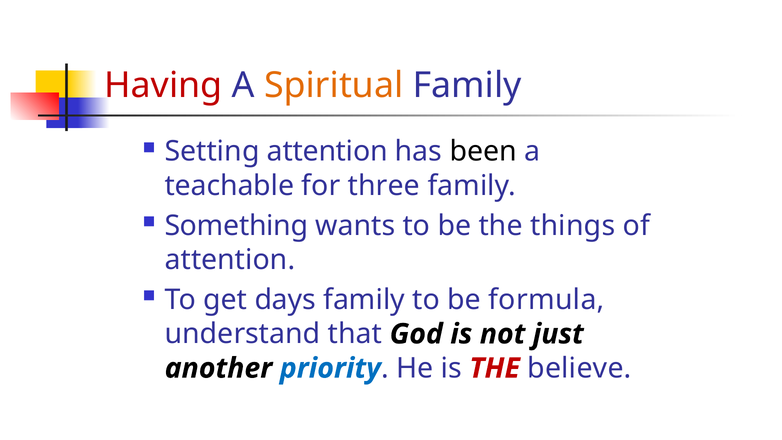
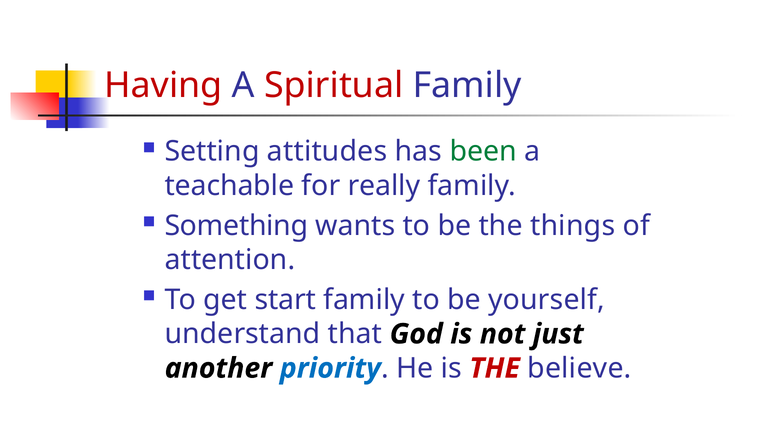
Spiritual colour: orange -> red (334, 86)
Setting attention: attention -> attitudes (327, 151)
been colour: black -> green (483, 151)
three: three -> really (384, 186)
days: days -> start (285, 300)
formula: formula -> yourself (547, 300)
